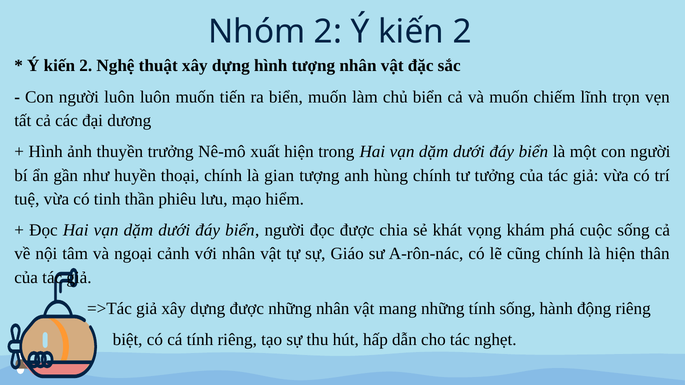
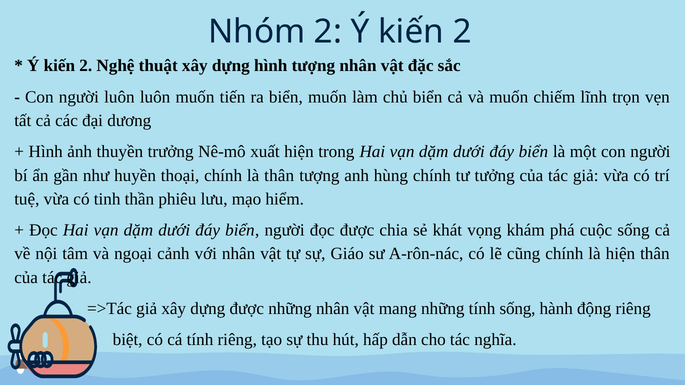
là gian: gian -> thân (279, 176)
nghẹt: nghẹt -> nghĩa (495, 340)
